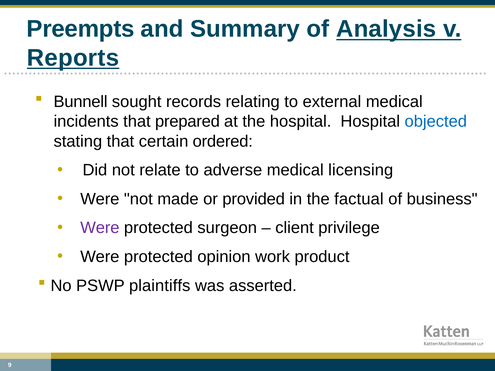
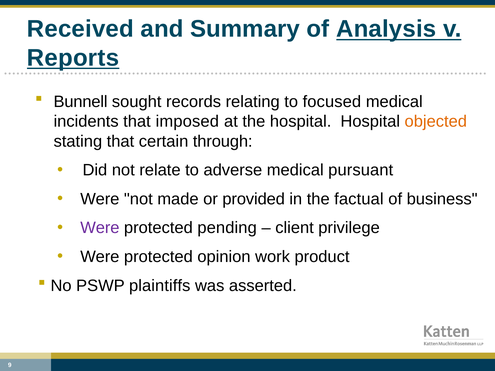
Preempts: Preempts -> Received (80, 29)
external: external -> focused (332, 102)
prepared: prepared -> imposed (187, 122)
objected colour: blue -> orange (436, 122)
ordered: ordered -> through (223, 141)
licensing: licensing -> pursuant (361, 170)
surgeon: surgeon -> pending (227, 228)
